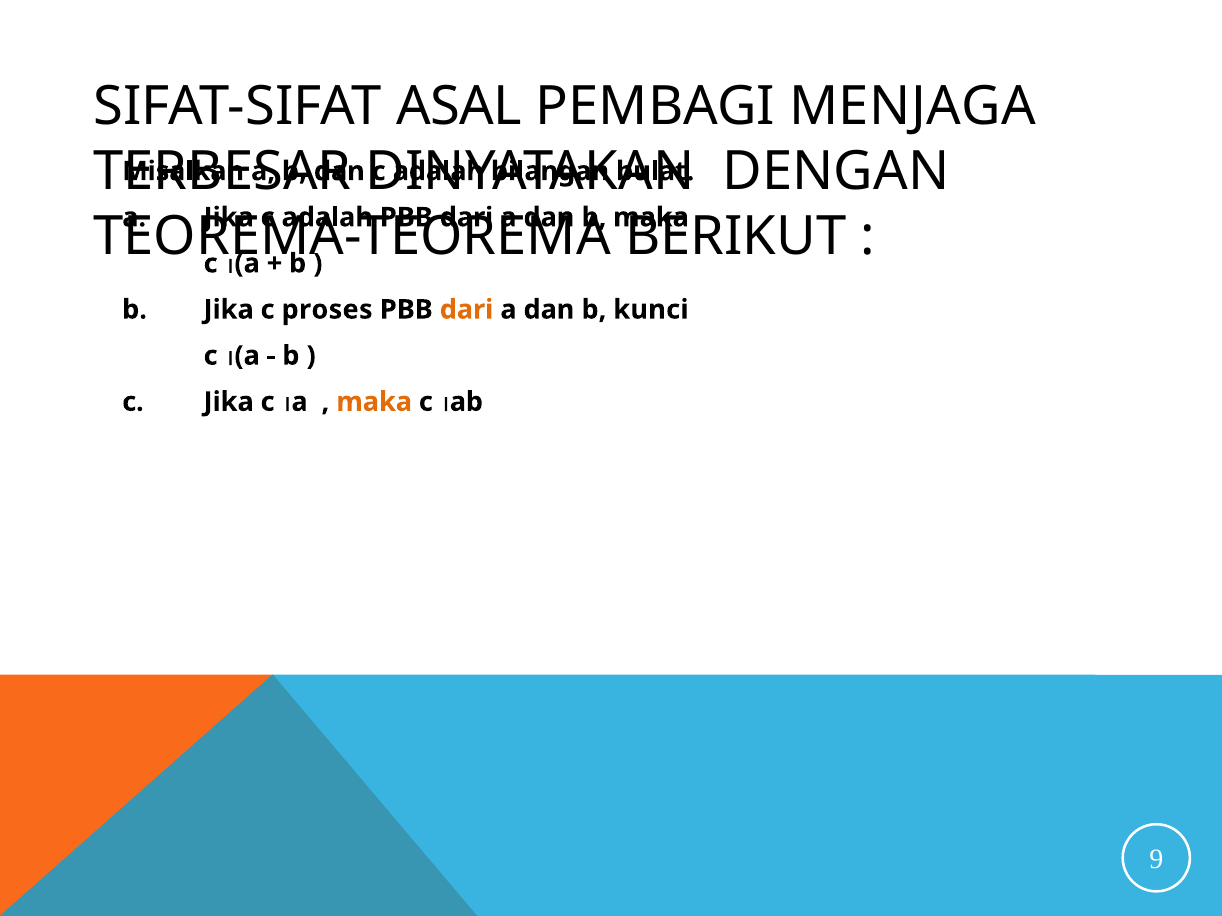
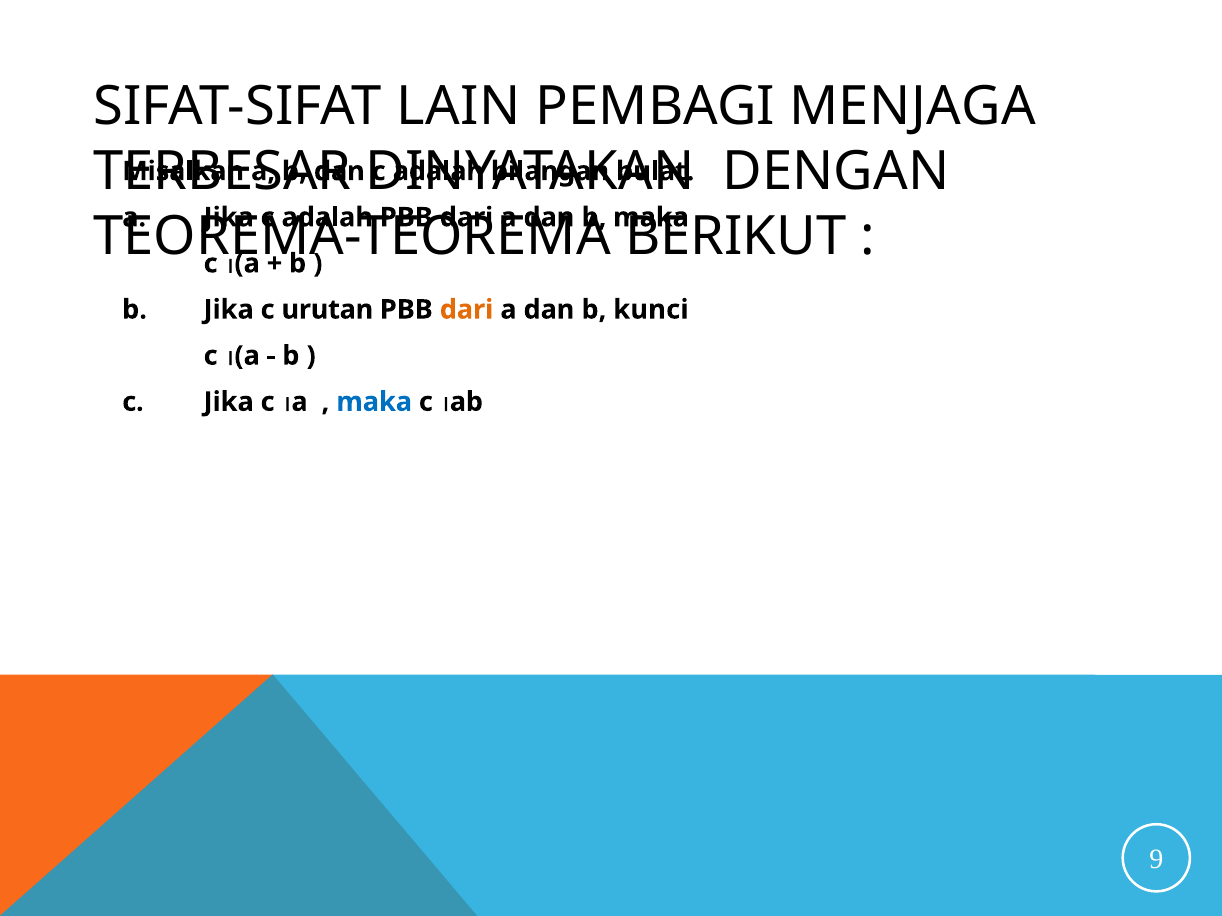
ASAL: ASAL -> LAIN (459, 107)
proses: proses -> urutan (327, 310)
maka colour: orange -> blue (374, 402)
